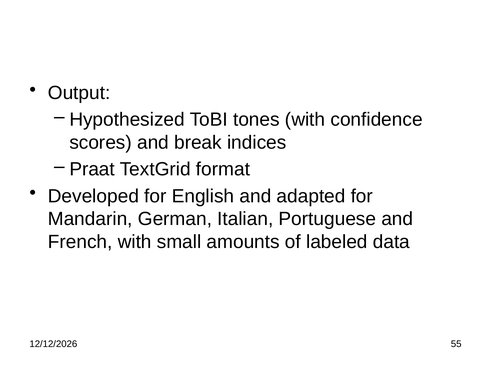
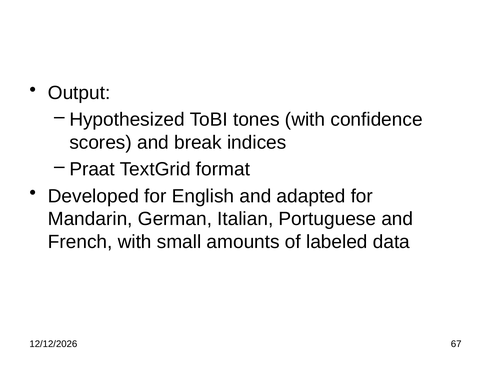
55: 55 -> 67 (456, 344)
